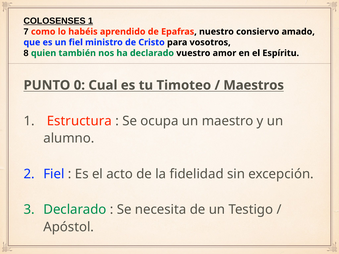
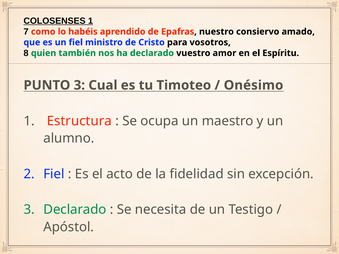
PUNTO 0: 0 -> 3 (79, 85)
Maestros: Maestros -> Onésimo (254, 85)
